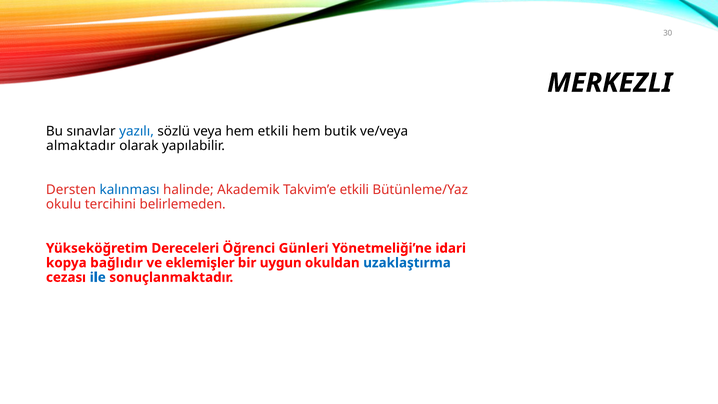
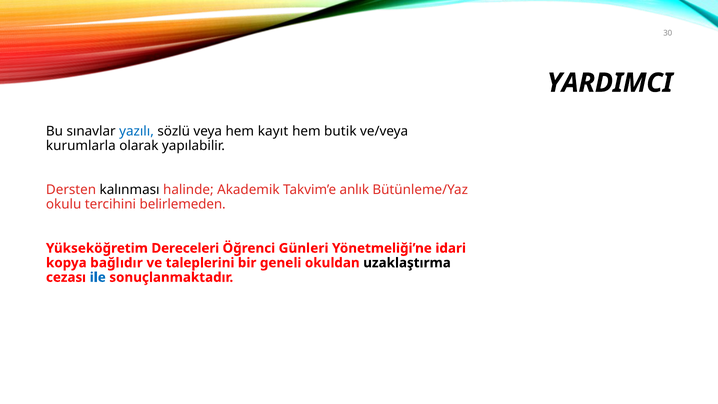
MERKEZLI: MERKEZLI -> YARDIMCI (610, 83)
hem etkili: etkili -> kayıt (273, 131)
almaktadır: almaktadır -> kurumlarla (81, 146)
kalınması colour: blue -> black (130, 190)
Takvim’e etkili: etkili -> anlık (354, 190)
eklemişler: eklemişler -> taleplerini (200, 263)
uygun: uygun -> geneli (281, 263)
uzaklaştırma colour: blue -> black (407, 263)
